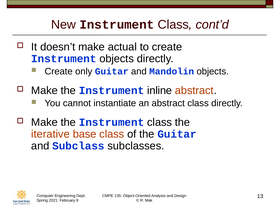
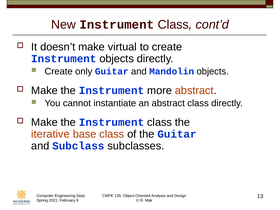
actual: actual -> virtual (122, 47)
inline: inline -> more (160, 91)
